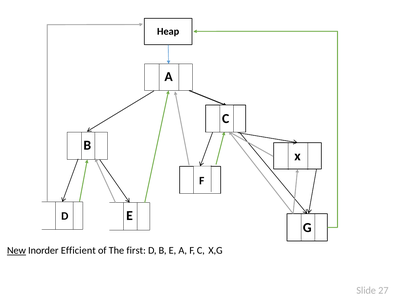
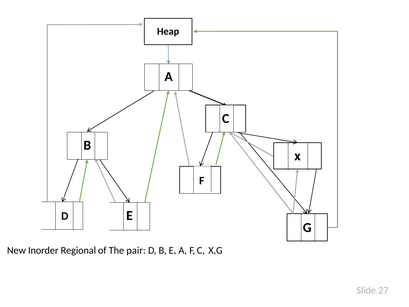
New underline: present -> none (16, 250)
Efficient: Efficient -> Regional (78, 250)
first: first -> pair (136, 250)
